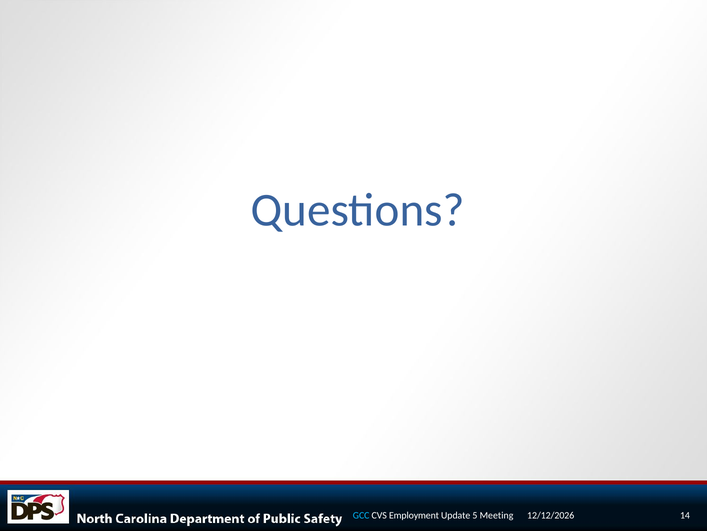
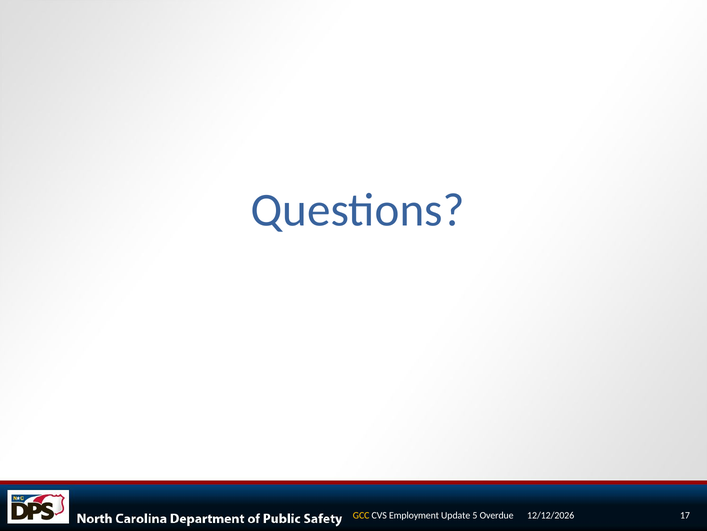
14: 14 -> 17 (685, 515)
GCC colour: light blue -> yellow (361, 515)
Meeting: Meeting -> Overdue (497, 515)
